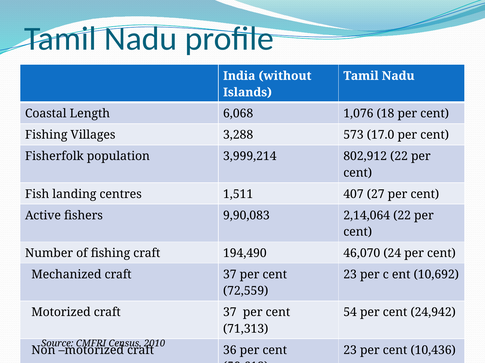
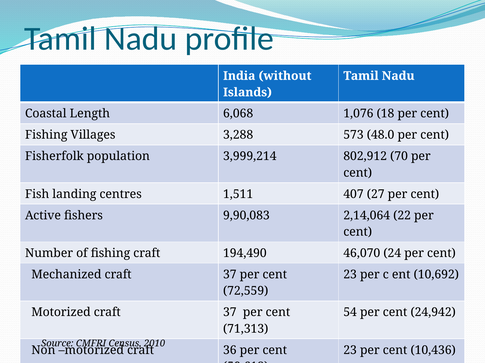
17.0: 17.0 -> 48.0 (381, 135)
802,912 22: 22 -> 70 (399, 157)
